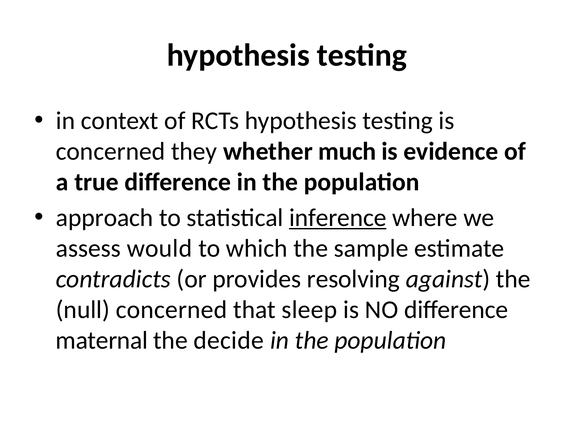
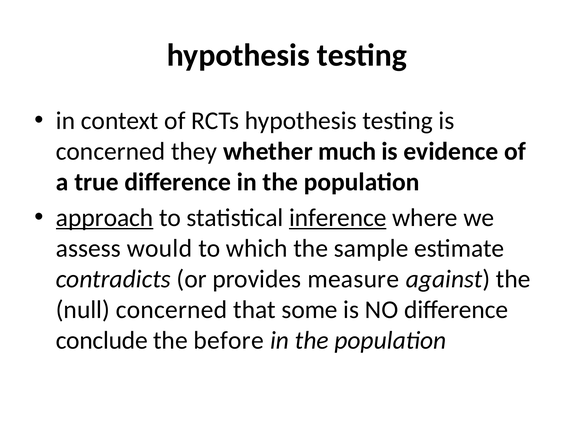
approach underline: none -> present (105, 217)
resolving: resolving -> measure (353, 279)
sleep: sleep -> some (310, 309)
maternal: maternal -> conclude (102, 340)
decide: decide -> before (229, 340)
